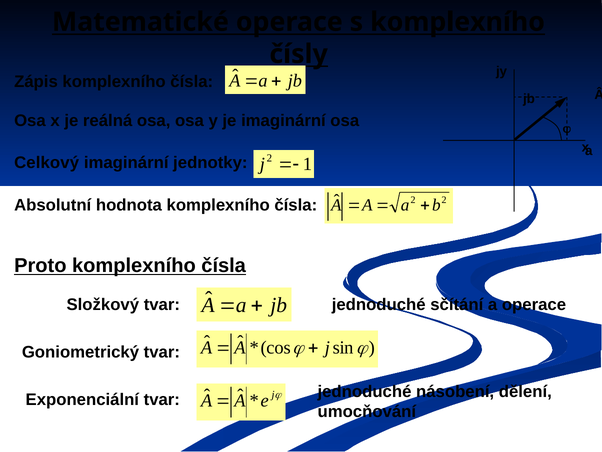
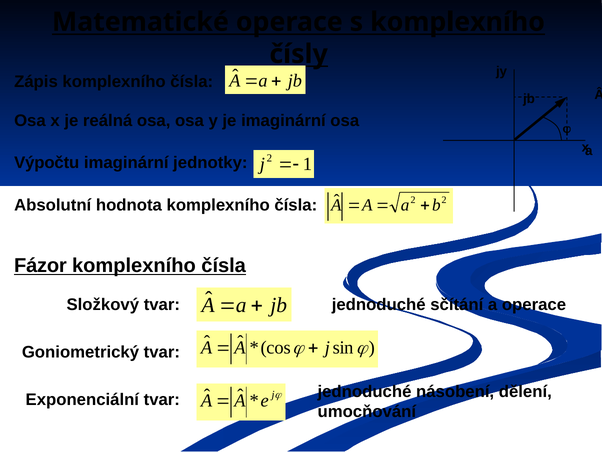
Celkový: Celkový -> Výpočtu (47, 162)
Proto: Proto -> Fázor (40, 265)
